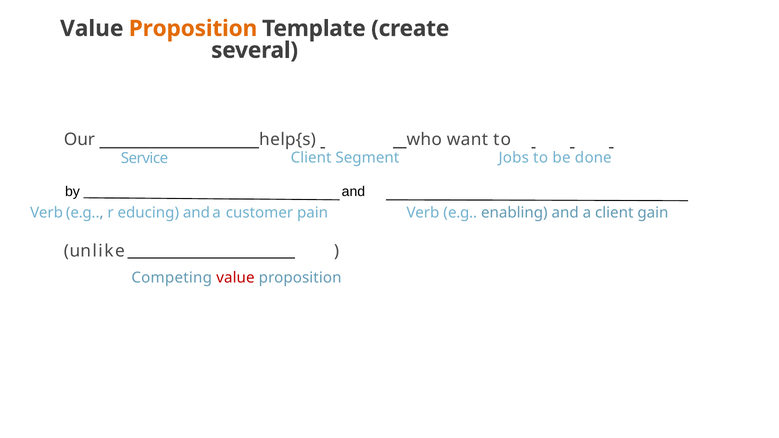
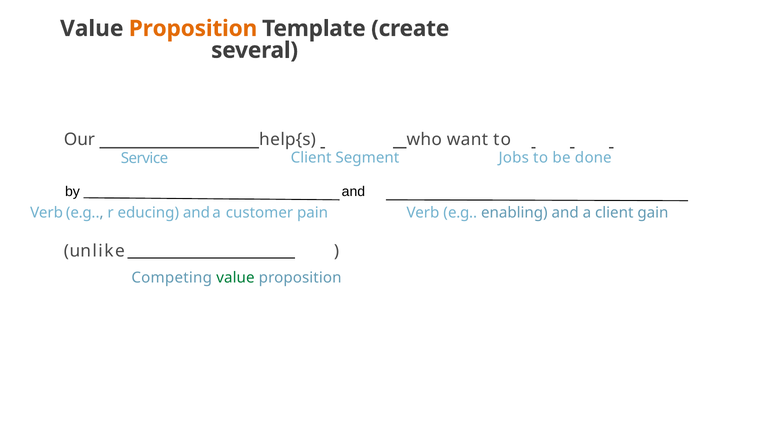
value colour: red -> green (235, 278)
